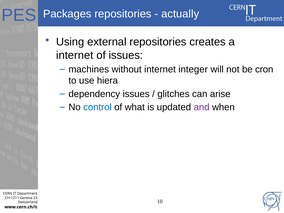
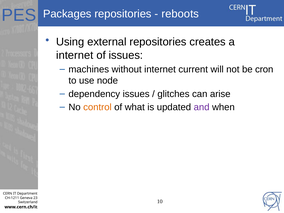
actually: actually -> reboots (180, 14)
integer: integer -> current (193, 69)
hiera: hiera -> node (107, 81)
control colour: blue -> orange (97, 107)
